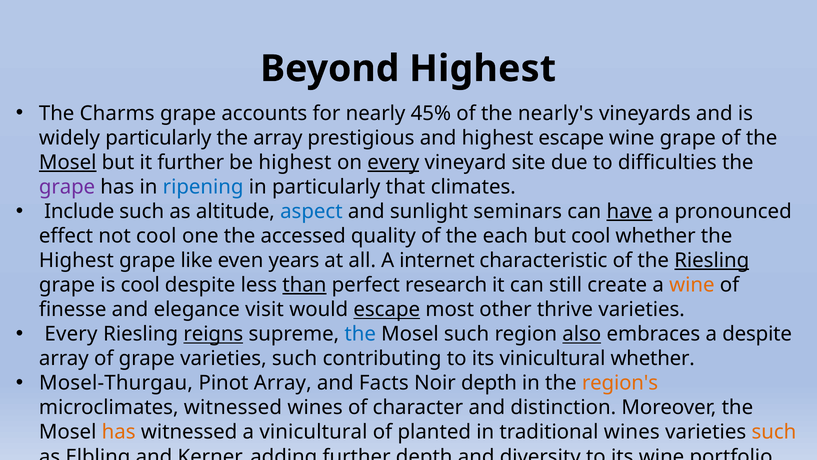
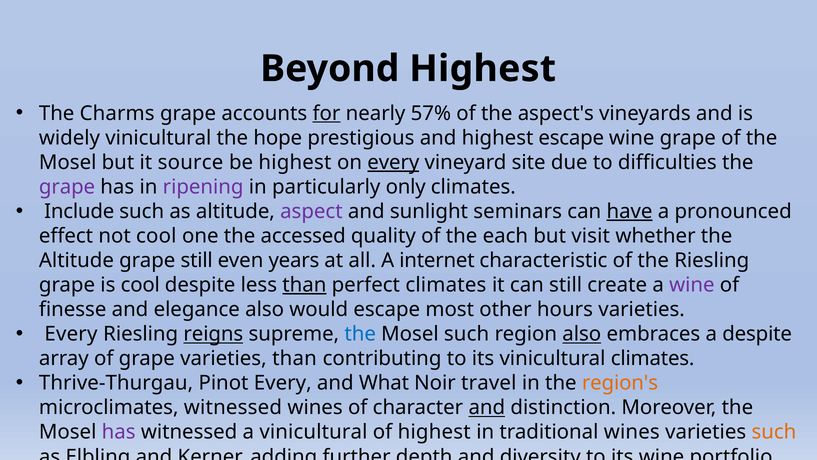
for underline: none -> present (326, 113)
45%: 45% -> 57% (431, 113)
nearly's: nearly's -> aspect's (556, 113)
widely particularly: particularly -> vinicultural (158, 138)
the array: array -> hope (278, 138)
Mosel underline: present -> none (68, 162)
it further: further -> source (191, 162)
ripening colour: blue -> purple (203, 187)
that: that -> only (406, 187)
aspect colour: blue -> purple (311, 211)
but cool: cool -> visit (591, 236)
Highest: Highest -> Altitude (76, 260)
grape like: like -> still (197, 260)
Riesling underline: present -> none (712, 260)
perfect research: research -> climates (446, 285)
wine colour: orange -> purple (692, 285)
elegance visit: visit -> also (265, 309)
escape underline: present -> none (387, 309)
thrive: thrive -> hours (565, 309)
grape varieties such: such -> than (294, 358)
vinicultural whether: whether -> climates (653, 358)
Mosel-Thurgau: Mosel-Thurgau -> Thrive-Thurgau (116, 383)
Pinot Array: Array -> Every (283, 383)
Facts: Facts -> What (384, 383)
Noir depth: depth -> travel (489, 383)
and underline: none -> present (487, 407)
has colour: orange -> purple (119, 432)
of planted: planted -> highest (434, 432)
